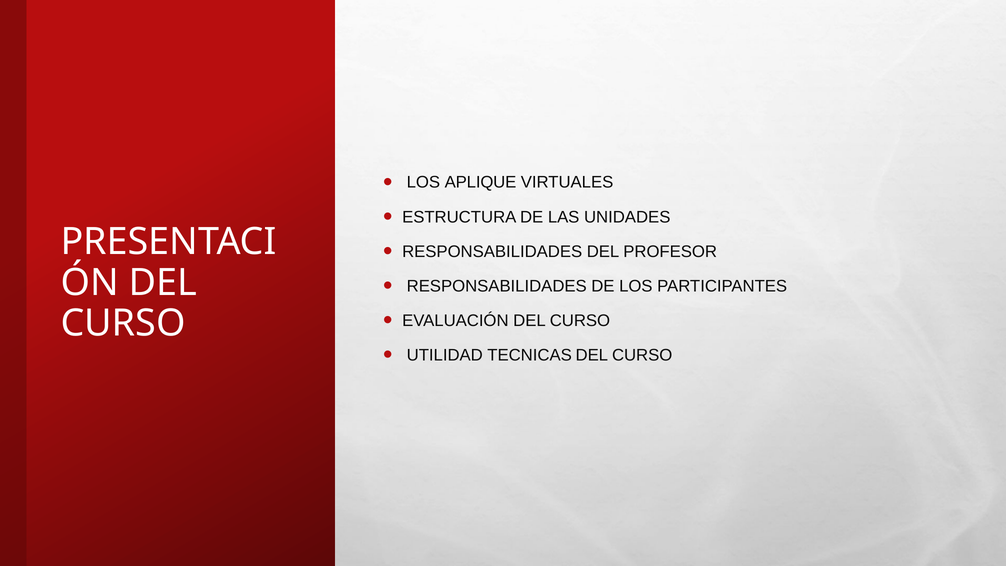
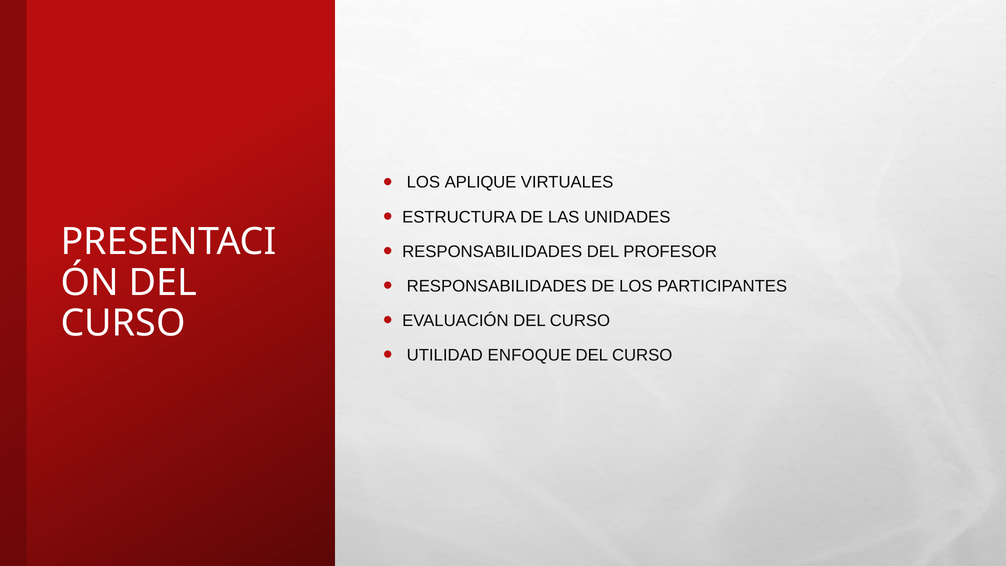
TECNICAS: TECNICAS -> ENFOQUE (529, 355)
